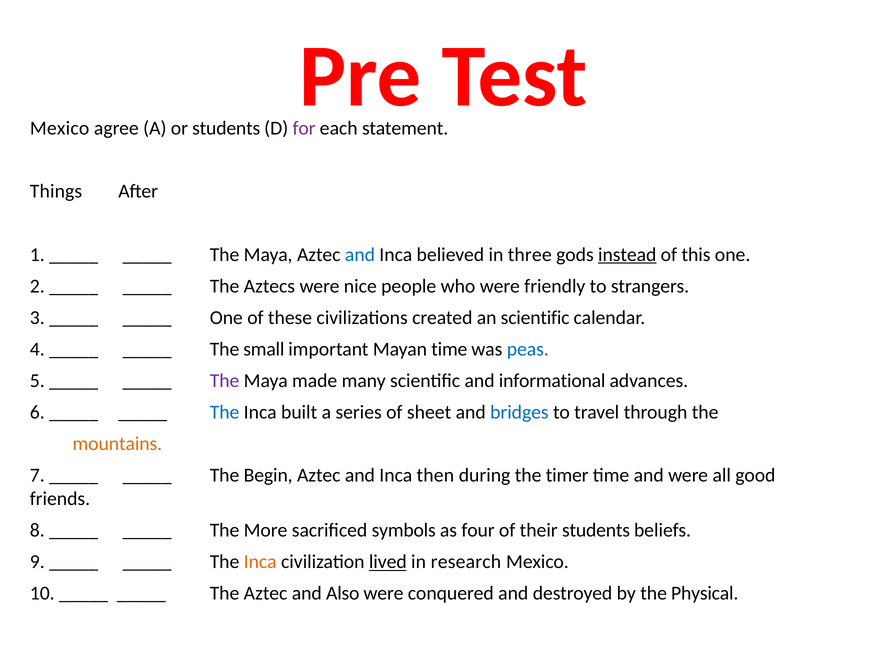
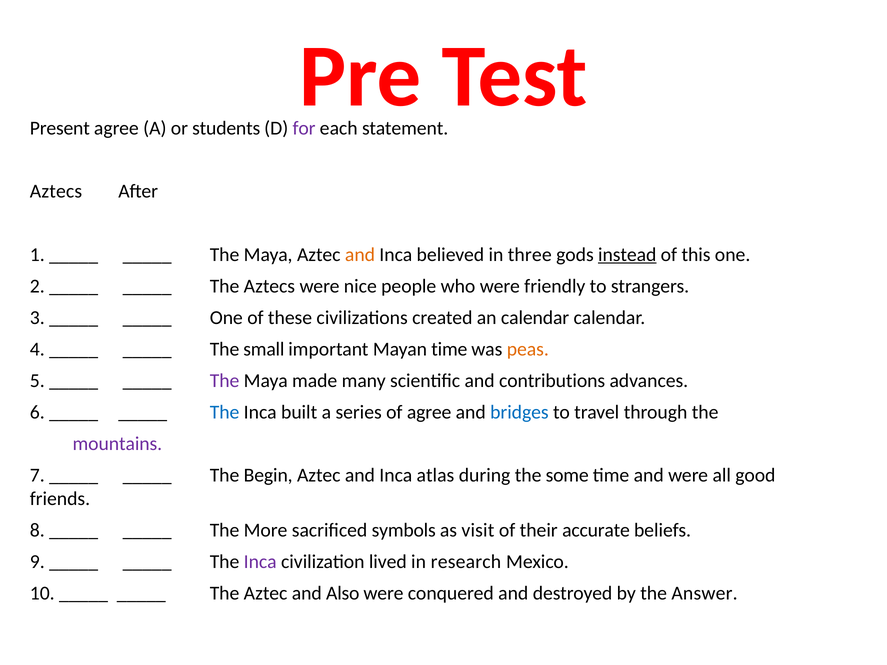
Mexico: Mexico -> Present (60, 129)
Things: Things -> Aztecs (56, 192)
and colour: blue -> orange (360, 255)
an scientific: scientific -> calendar (535, 318)
peas colour: blue -> orange (528, 349)
informational: informational -> contributions (552, 381)
of sheet: sheet -> agree (429, 412)
mountains colour: orange -> purple (117, 444)
then: then -> atlas (435, 475)
timer: timer -> some (567, 475)
four: four -> visit (478, 531)
their students: students -> accurate (596, 531)
Inca colour: orange -> purple (260, 562)
lived underline: present -> none (388, 562)
Physical: Physical -> Answer (705, 594)
